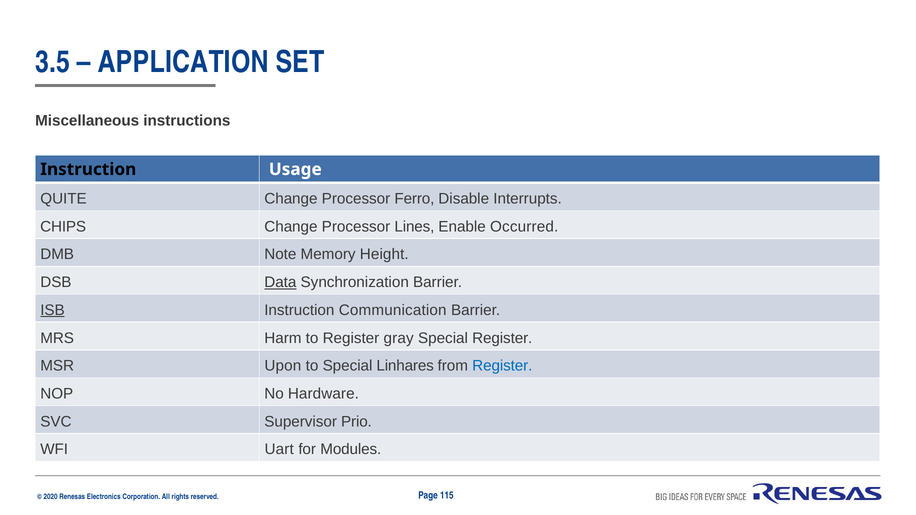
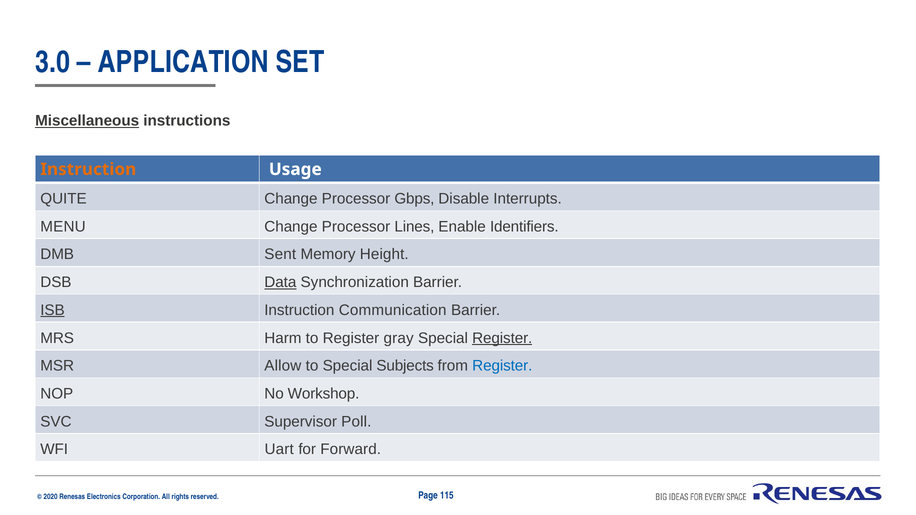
3.5: 3.5 -> 3.0 (53, 62)
Miscellaneous underline: none -> present (87, 121)
Instruction colour: black -> orange (88, 169)
Ferro: Ferro -> Gbps (414, 199)
CHIPS: CHIPS -> MENU (63, 227)
Occurred: Occurred -> Identifiers (524, 227)
Note: Note -> Sent (280, 255)
Register underline: none -> present (502, 338)
Upon: Upon -> Allow (283, 366)
Linhares: Linhares -> Subjects (405, 366)
Hardware: Hardware -> Workshop (324, 394)
Prio: Prio -> Poll (356, 422)
Modules: Modules -> Forward (351, 450)
